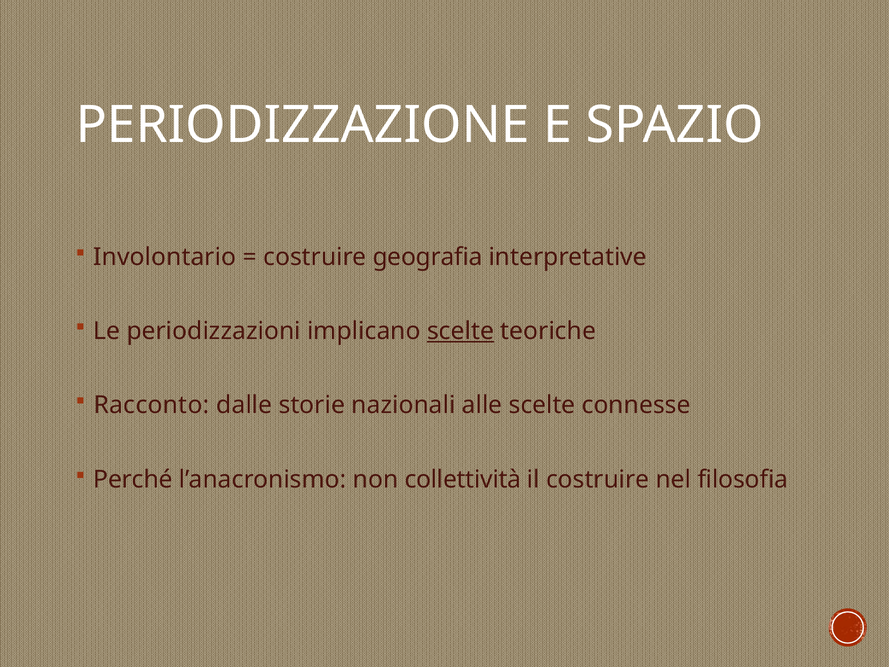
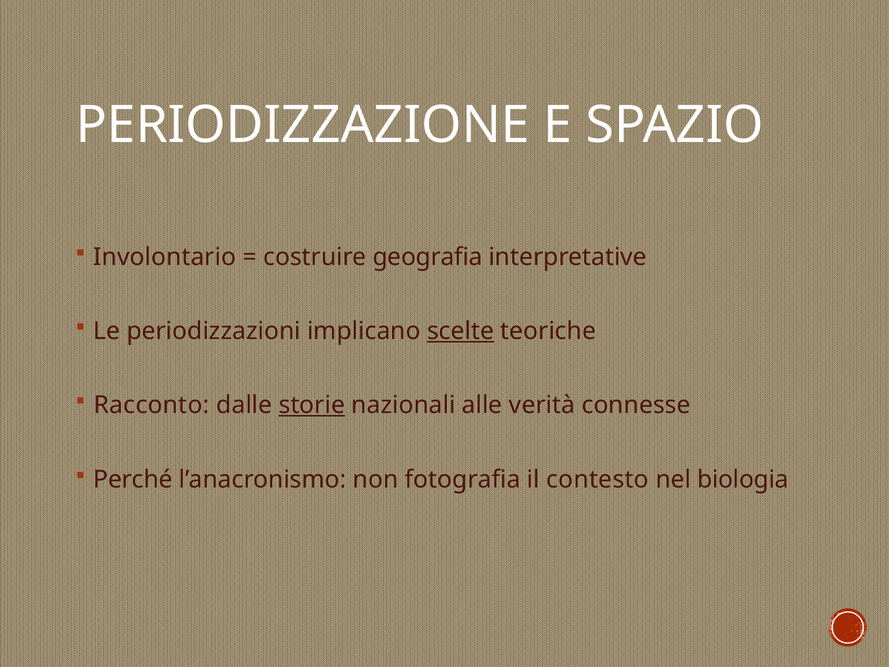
storie underline: none -> present (312, 405)
alle scelte: scelte -> verità (542, 405)
collettività: collettività -> fotografia (463, 479)
il costruire: costruire -> contesto (598, 479)
filosofia: filosofia -> biologia (743, 479)
